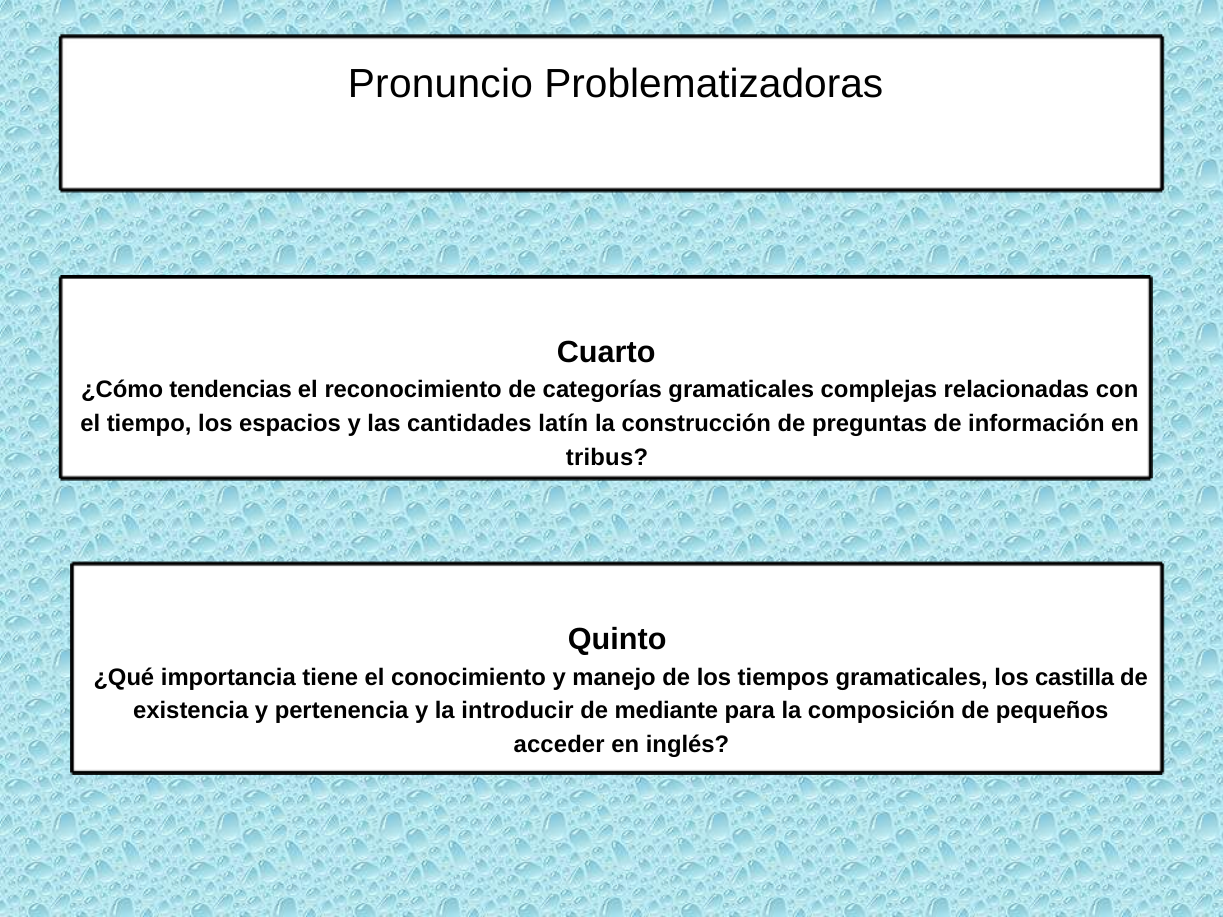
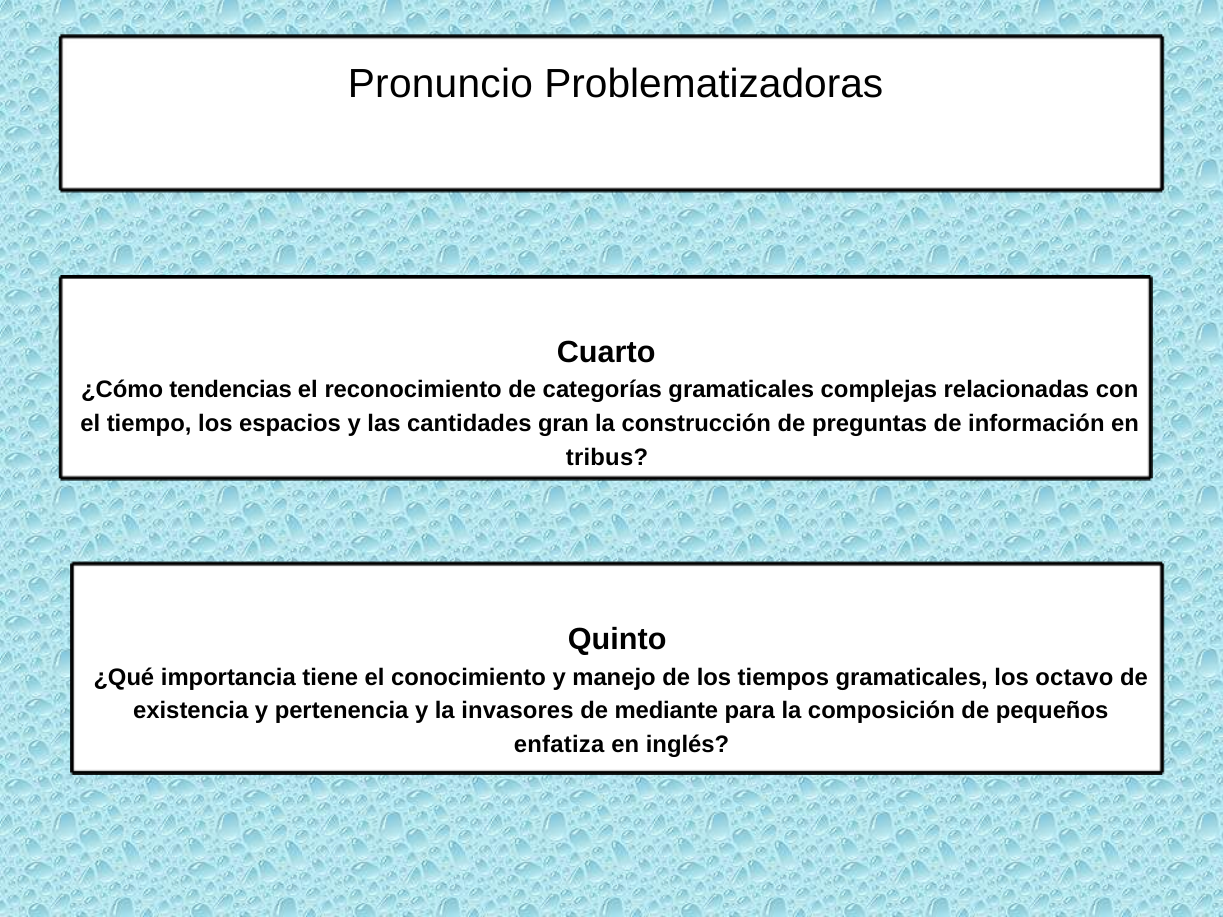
latín: latín -> gran (563, 424)
castilla: castilla -> octavo (1074, 677)
introducir: introducir -> invasores (517, 711)
acceder: acceder -> enfatiza (559, 745)
